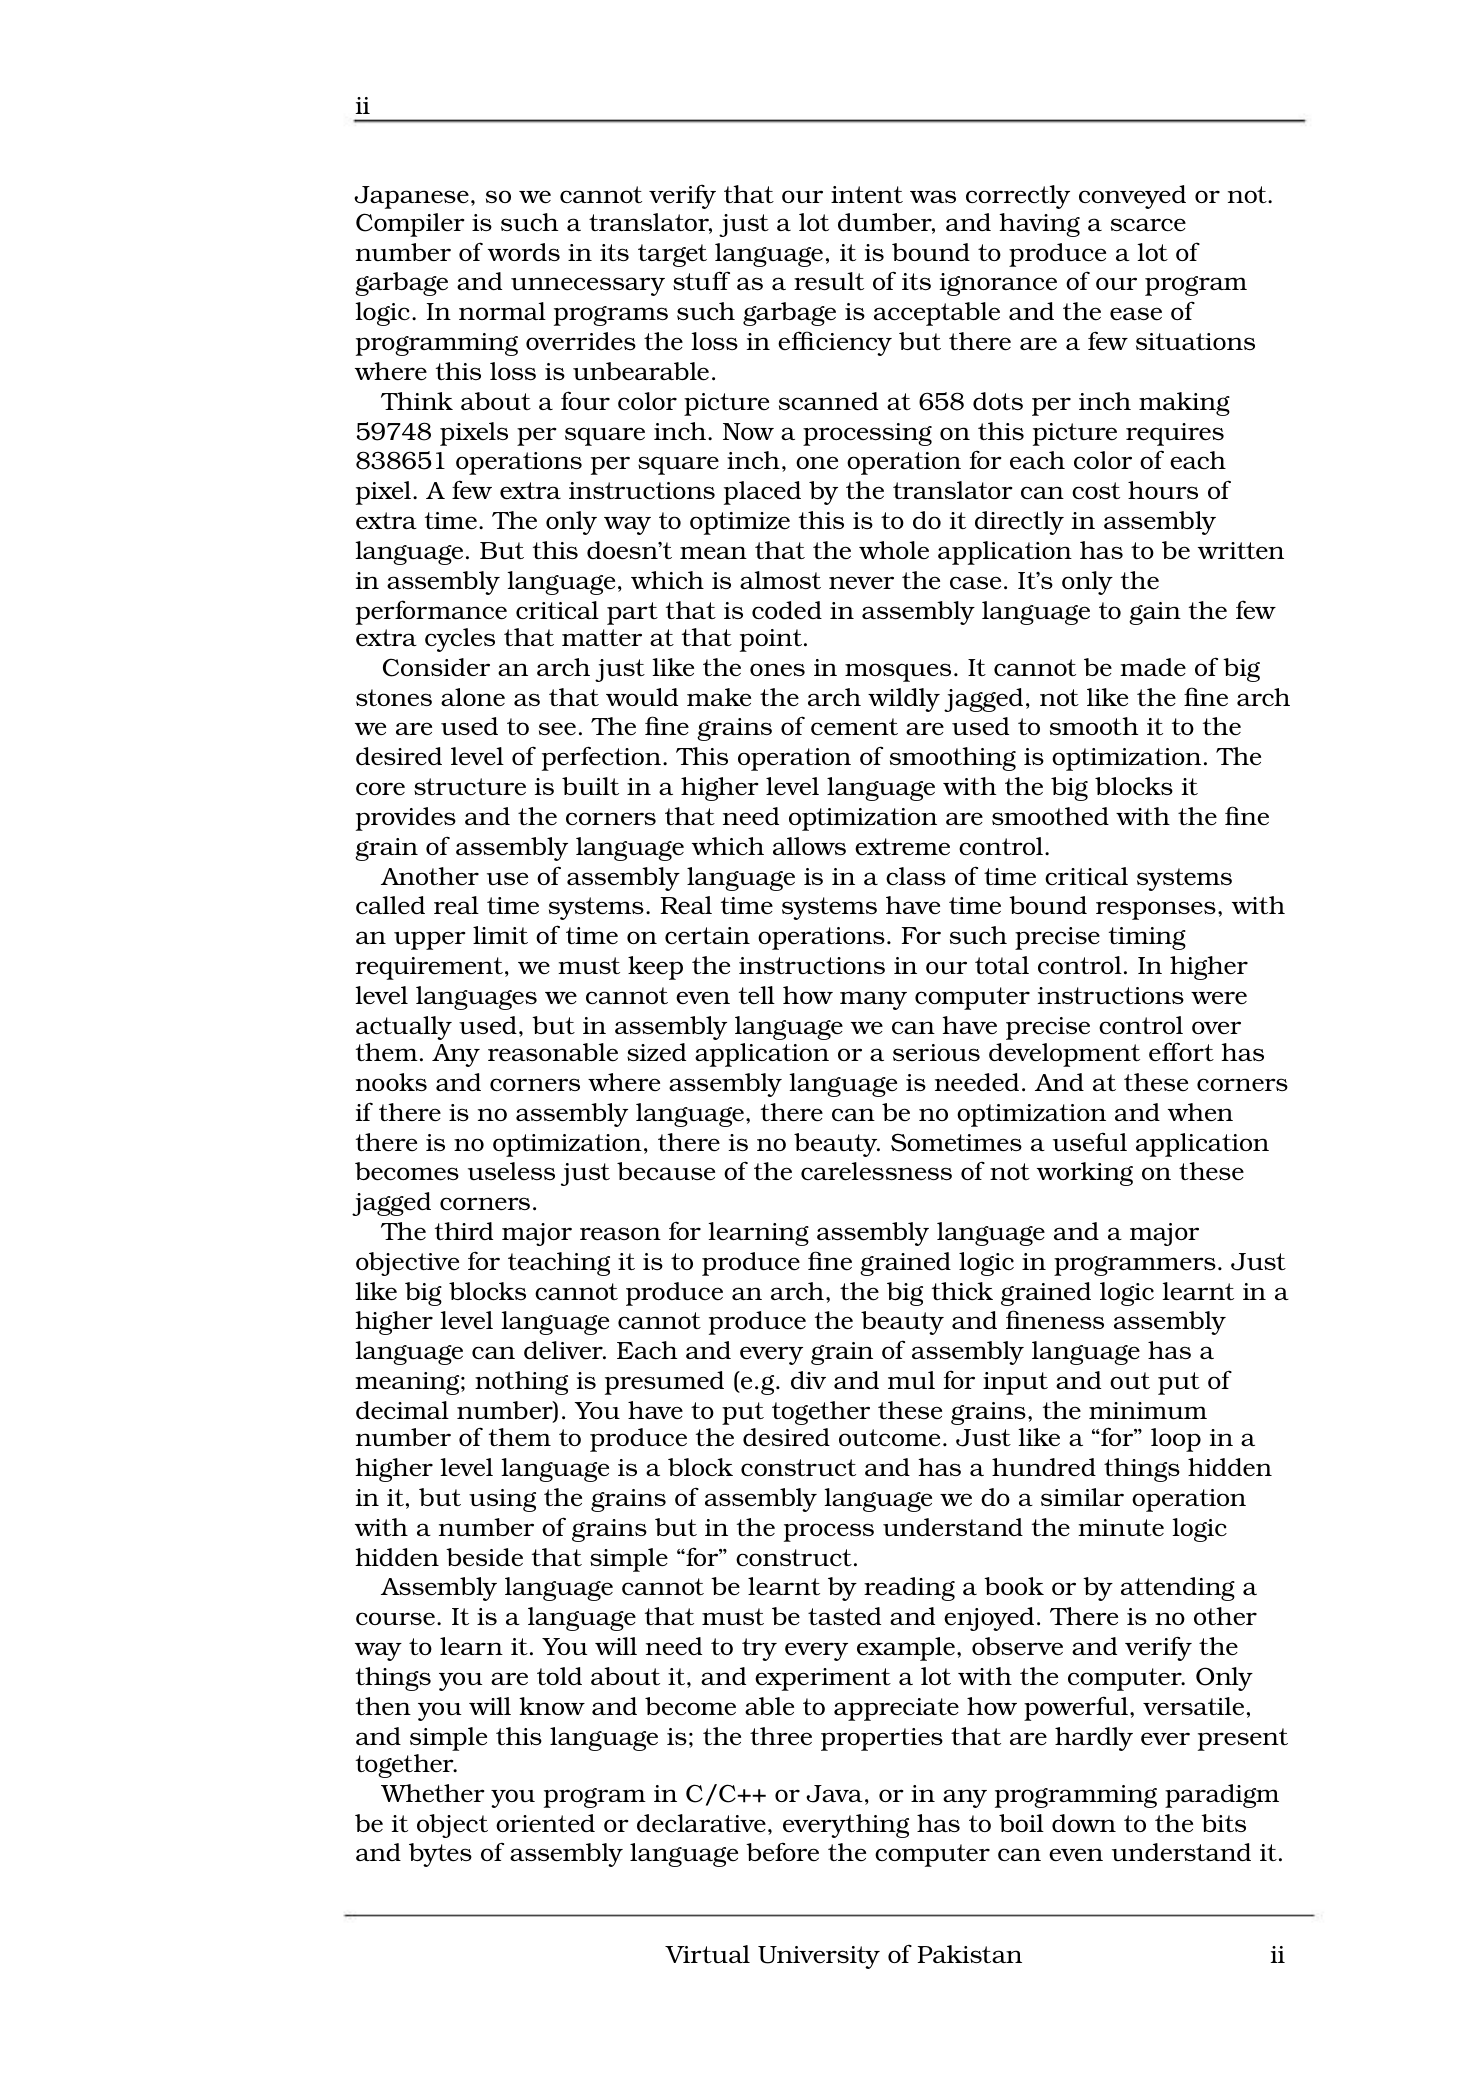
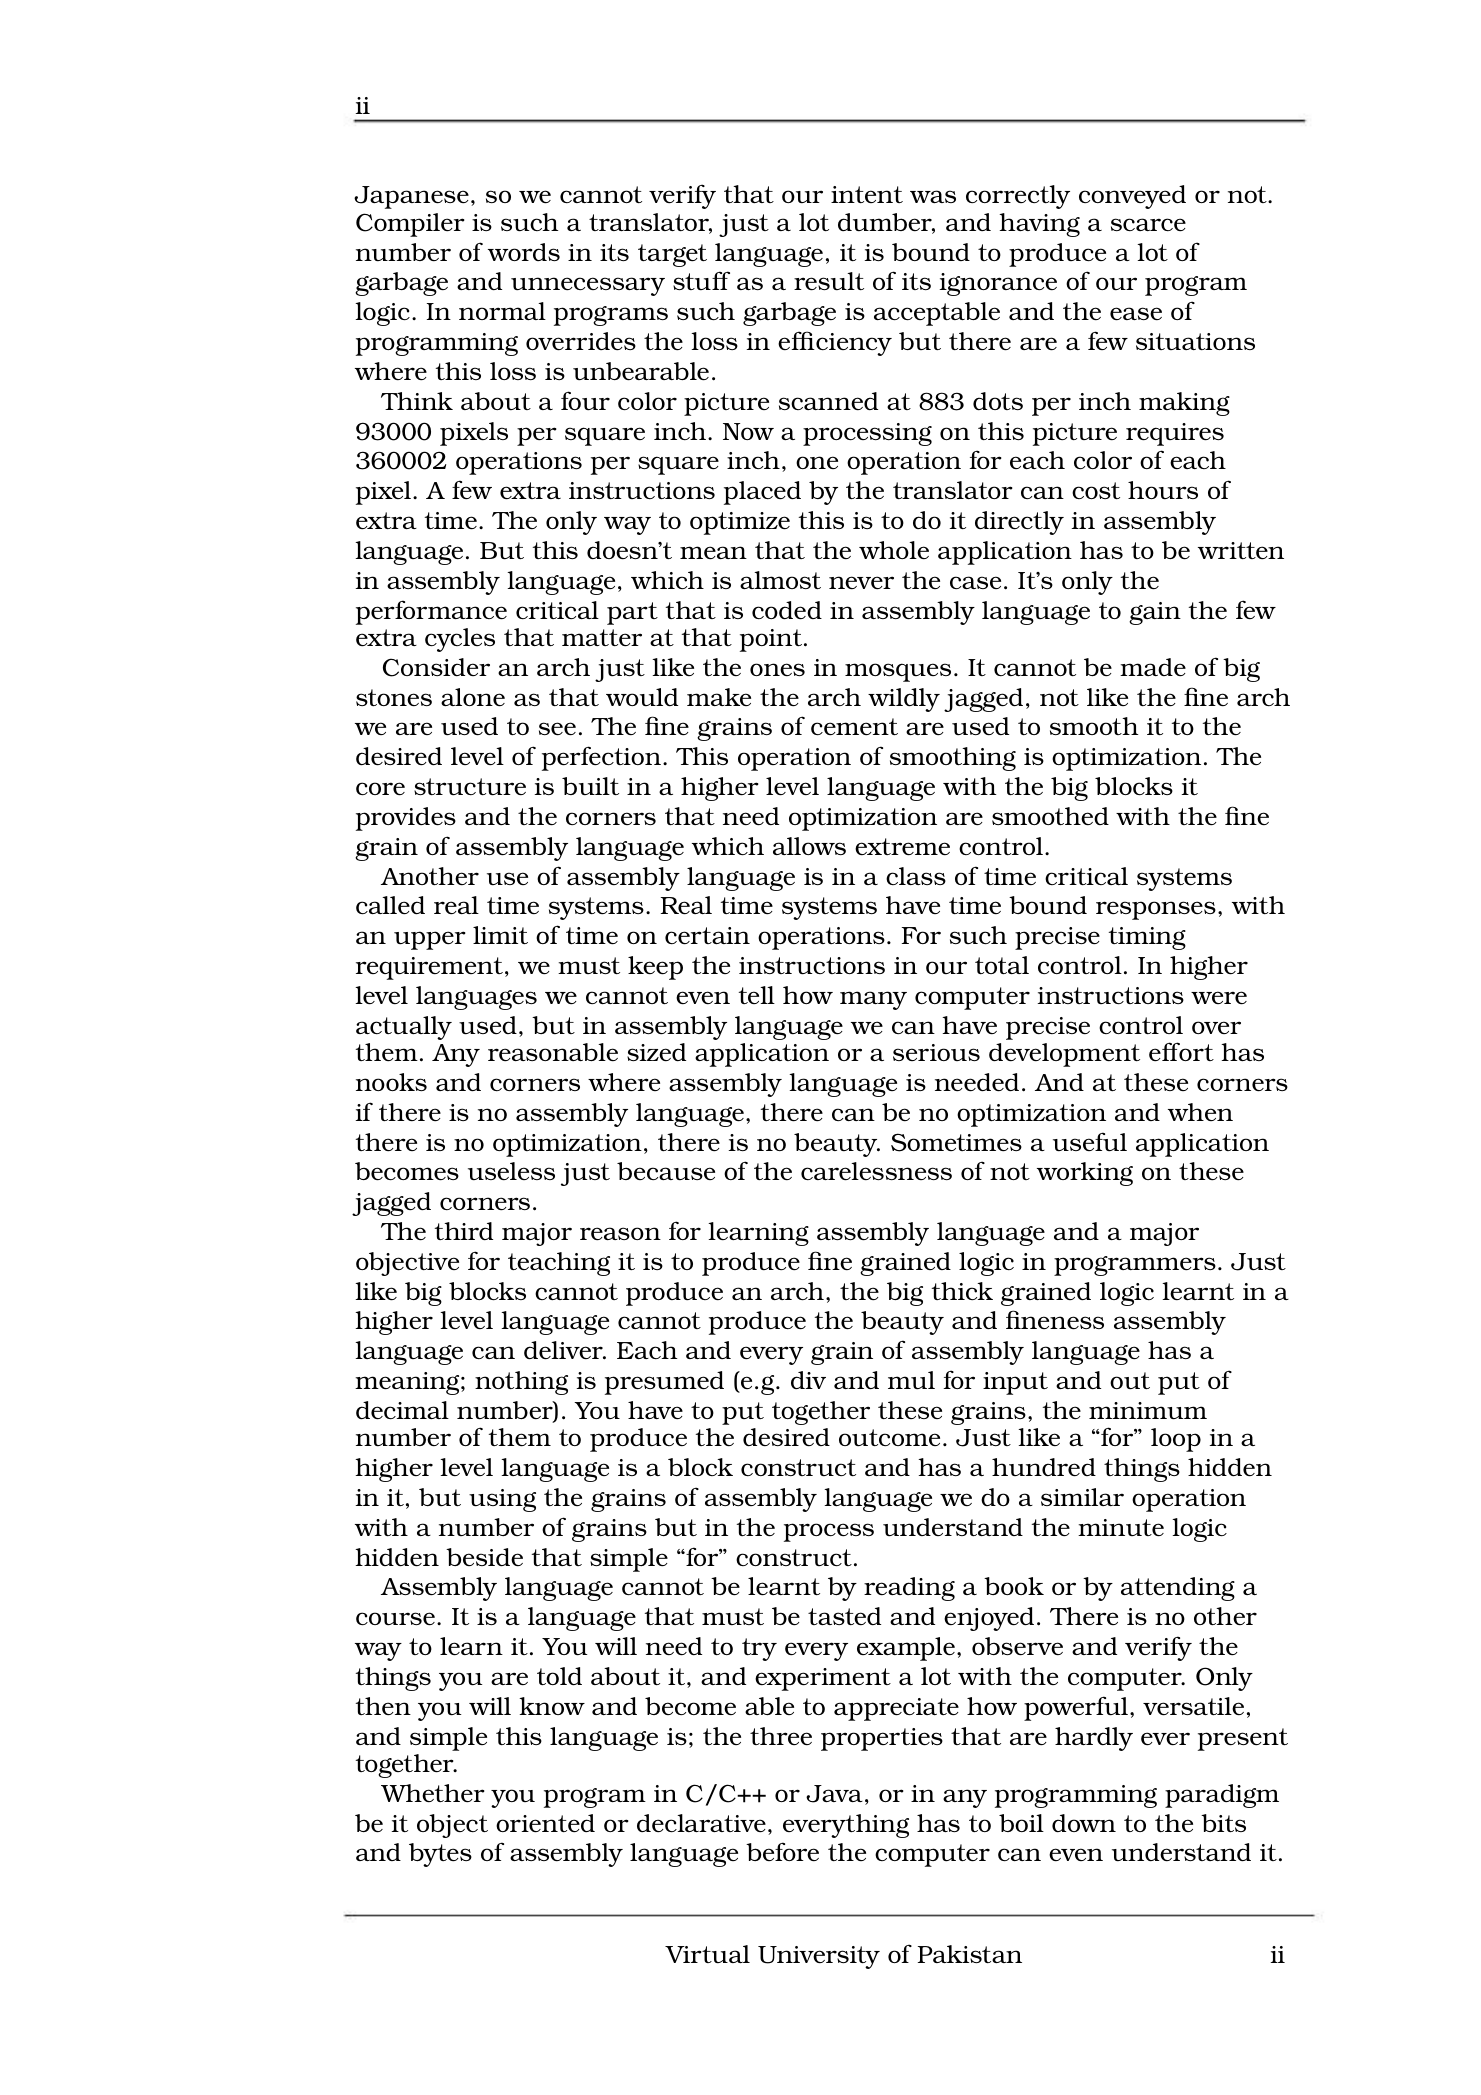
658: 658 -> 883 (942, 402)
59748: 59748 -> 93000 (394, 432)
838651: 838651 -> 360002 (401, 462)
